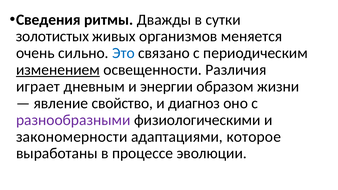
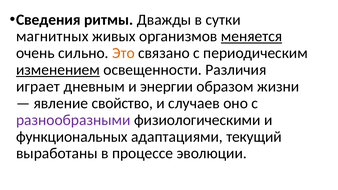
золотистых: золотистых -> магнитных (52, 36)
меняется underline: none -> present (252, 36)
Это colour: blue -> orange (123, 53)
диагноз: диагноз -> случаев (194, 103)
закономерности: закономерности -> функциональных (72, 137)
которое: которое -> текущий (254, 137)
